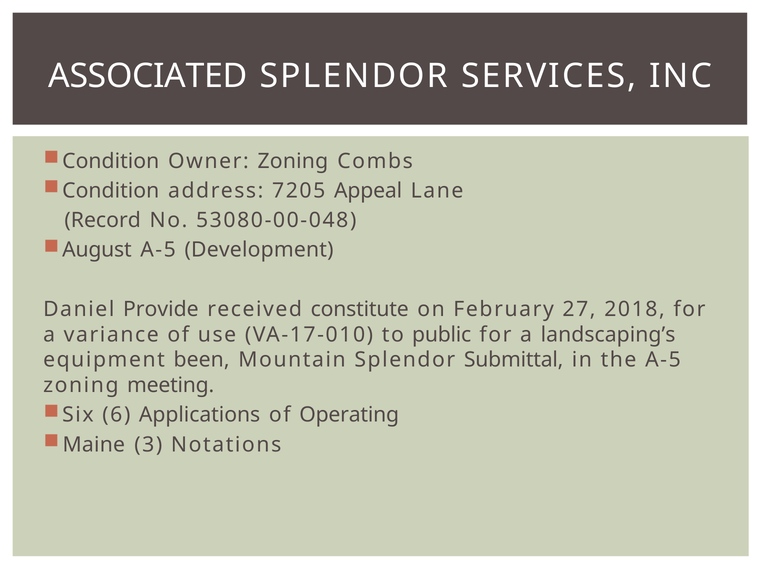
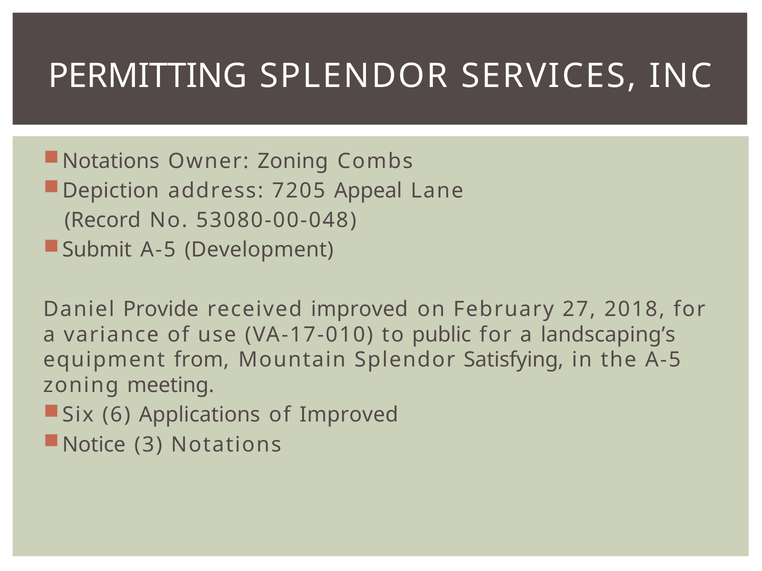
ASSOCIATED: ASSOCIATED -> PERMITTING (148, 76)
Condition: Condition -> Notations (111, 161)
Condition: Condition -> Depiction (111, 191)
August: August -> Submit (97, 250)
received constitute: constitute -> improved (359, 309)
been: been -> from (202, 360)
Submittal: Submittal -> Satisfying (514, 360)
of Operating: Operating -> Improved (349, 415)
Maine: Maine -> Notice (94, 445)
